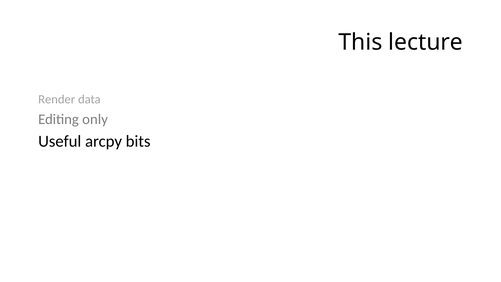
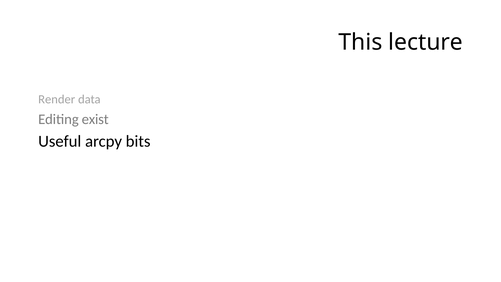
only: only -> exist (95, 119)
